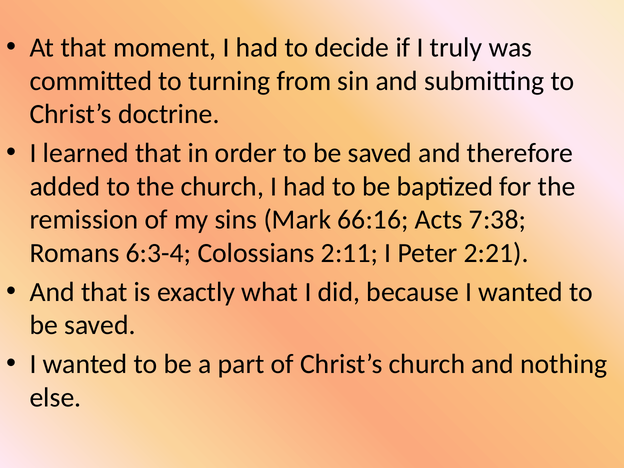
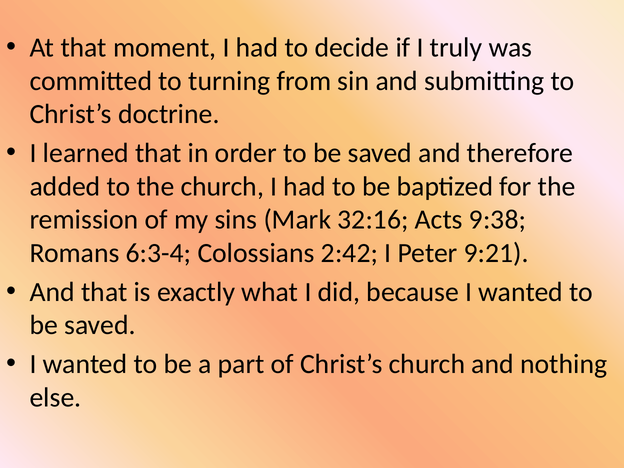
66:16: 66:16 -> 32:16 (373, 220)
7:38: 7:38 -> 9:38 (497, 220)
2:11: 2:11 -> 2:42 (350, 253)
2:21: 2:21 -> 9:21 (496, 253)
